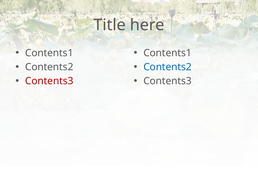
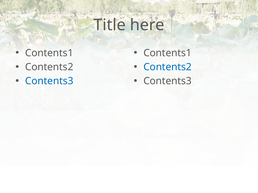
Contents3 colour: red -> blue (49, 81)
